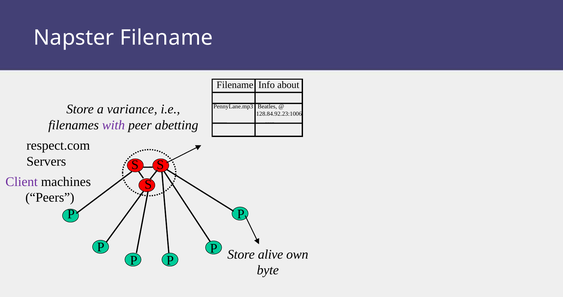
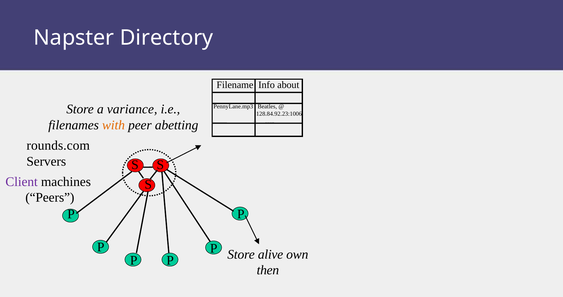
Napster Filename: Filename -> Directory (167, 38)
with colour: purple -> orange (114, 125)
respect.com: respect.com -> rounds.com (58, 146)
byte: byte -> then (268, 271)
